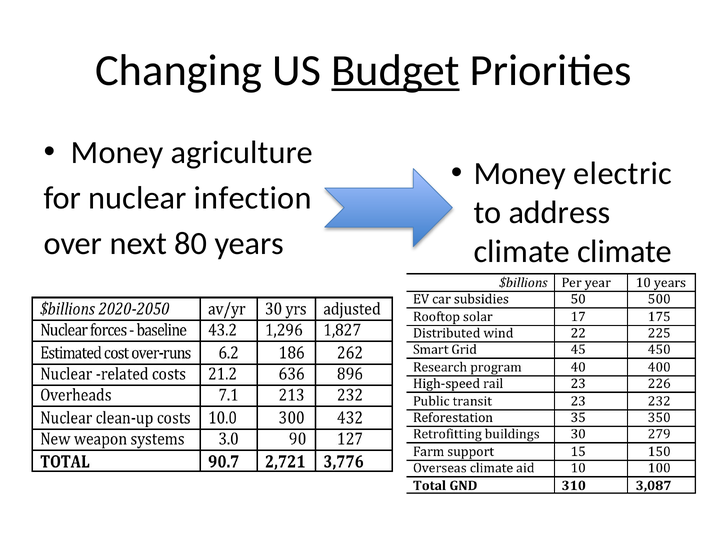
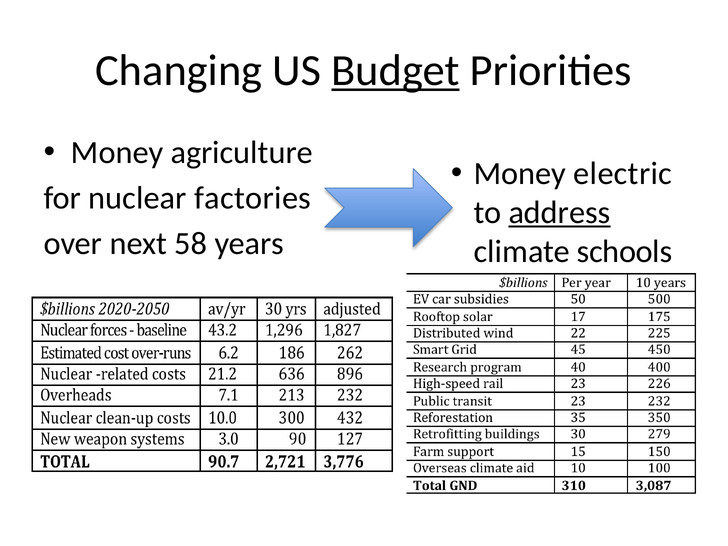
infection: infection -> factories (253, 198)
address underline: none -> present (559, 213)
80: 80 -> 58 (191, 243)
climate climate: climate -> schools (624, 251)
